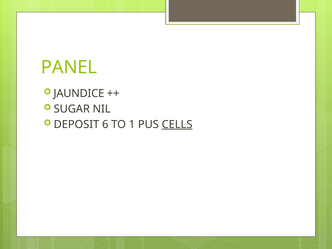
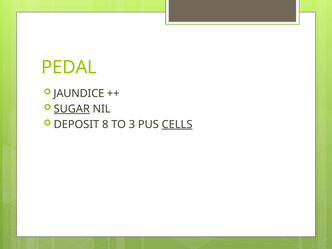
PANEL: PANEL -> PEDAL (69, 67)
SUGAR underline: none -> present (72, 109)
6: 6 -> 8 (105, 124)
1: 1 -> 3 (132, 124)
